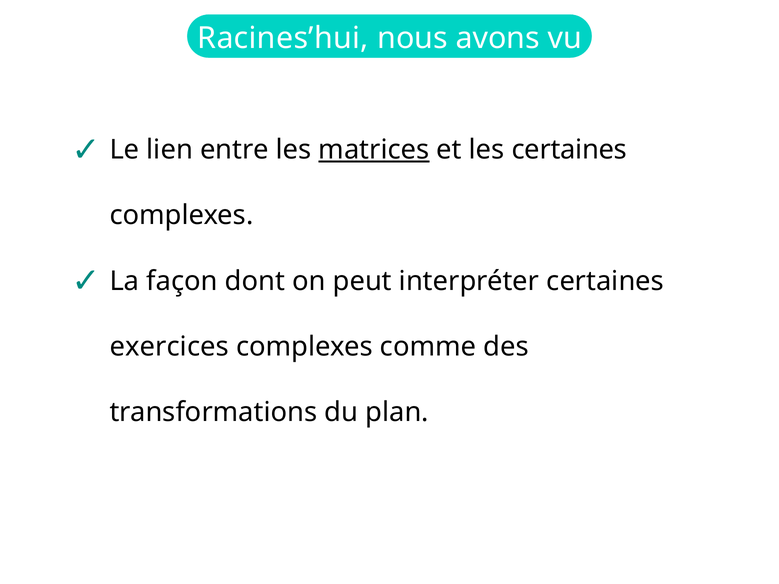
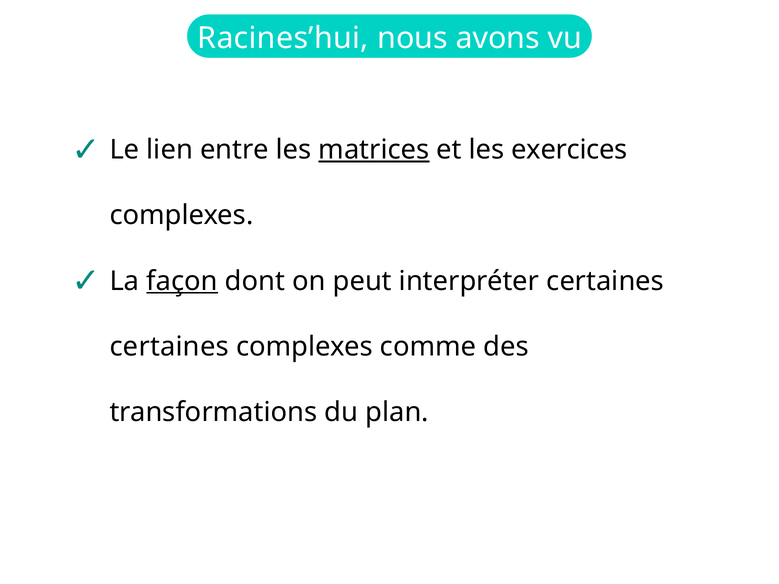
les certaines: certaines -> exercices (569, 150)
façon underline: none -> present (182, 281)
exercices: exercices -> certaines (169, 347)
